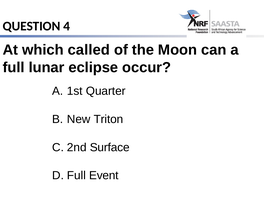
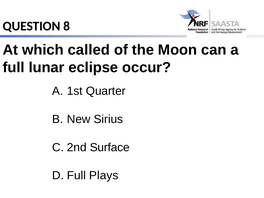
4: 4 -> 8 (67, 26)
Triton: Triton -> Sirius (108, 119)
Event: Event -> Plays (104, 176)
